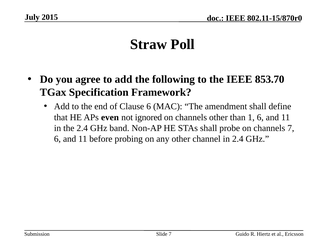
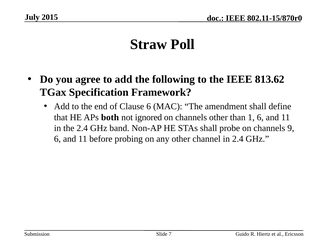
853.70: 853.70 -> 813.62 (270, 79)
even: even -> both (110, 117)
channels 7: 7 -> 9 (291, 128)
